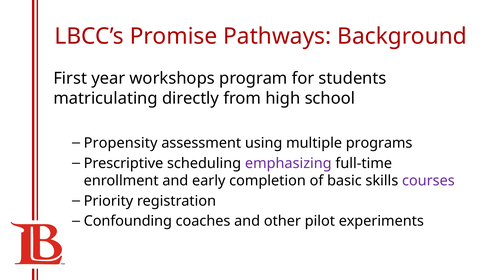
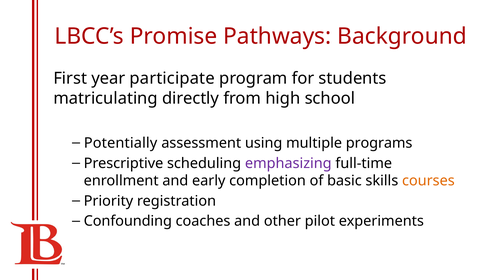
workshops: workshops -> participate (172, 78)
Propensity: Propensity -> Potentially (121, 143)
courses colour: purple -> orange (428, 180)
